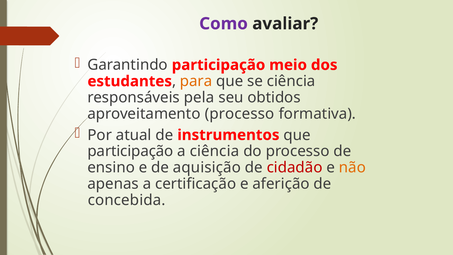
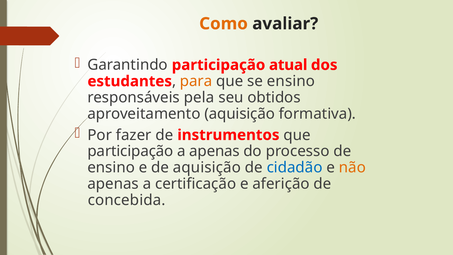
Como colour: purple -> orange (224, 24)
meio: meio -> atual (288, 65)
se ciência: ciência -> ensino (291, 81)
aproveitamento processo: processo -> aquisição (240, 114)
atual: atual -> fazer (134, 135)
a ciência: ciência -> apenas (215, 151)
cidadão colour: red -> blue (295, 168)
